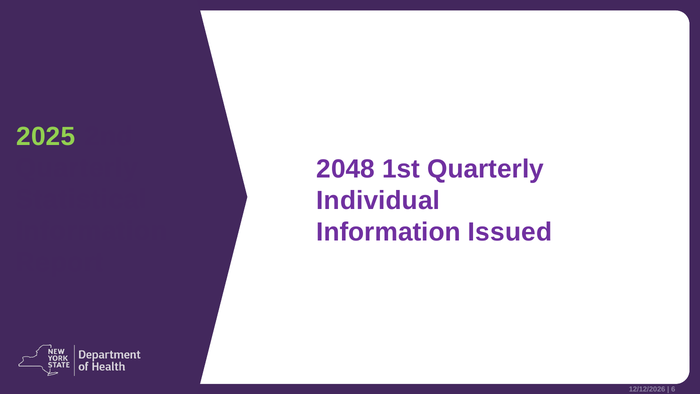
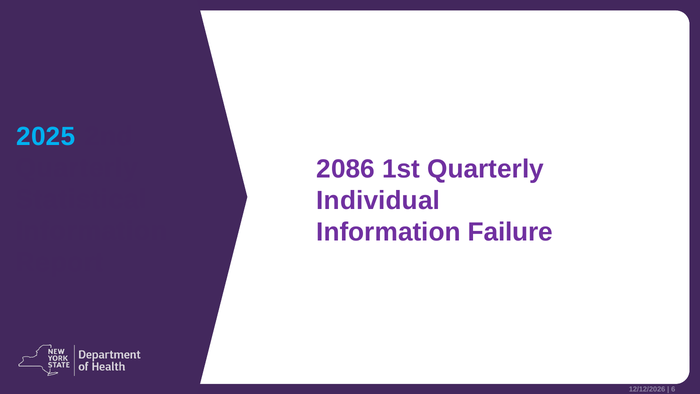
2025 colour: light green -> light blue (46, 137)
2048: 2048 -> 2086 (346, 169)
Issued: Issued -> Failure (510, 232)
